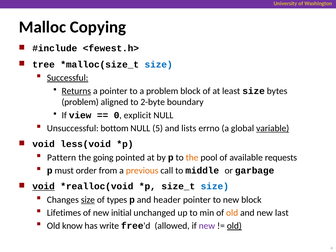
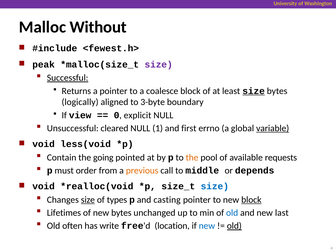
Copying: Copying -> Without (98, 27)
tree: tree -> peak (44, 65)
size colour: blue -> purple (159, 65)
Returns underline: present -> none (76, 91)
a problem: problem -> coalesce (162, 91)
size underline: none -> present (254, 91)
problem: problem -> logically (80, 102)
2-byte: 2-byte -> 3-byte (153, 102)
bottom: bottom -> cleared (115, 128)
5: 5 -> 1 (158, 128)
lists: lists -> first (189, 128)
Pattern: Pattern -> Contain (62, 157)
garbage: garbage -> depends (255, 171)
void underline: present -> none (44, 186)
header: header -> casting (167, 200)
block underline: none -> present (251, 200)
new initial: initial -> bytes (121, 213)
old colour: orange -> blue (232, 213)
know: know -> often (72, 226)
allowed: allowed -> location (172, 226)
new colour: purple -> blue (207, 226)
